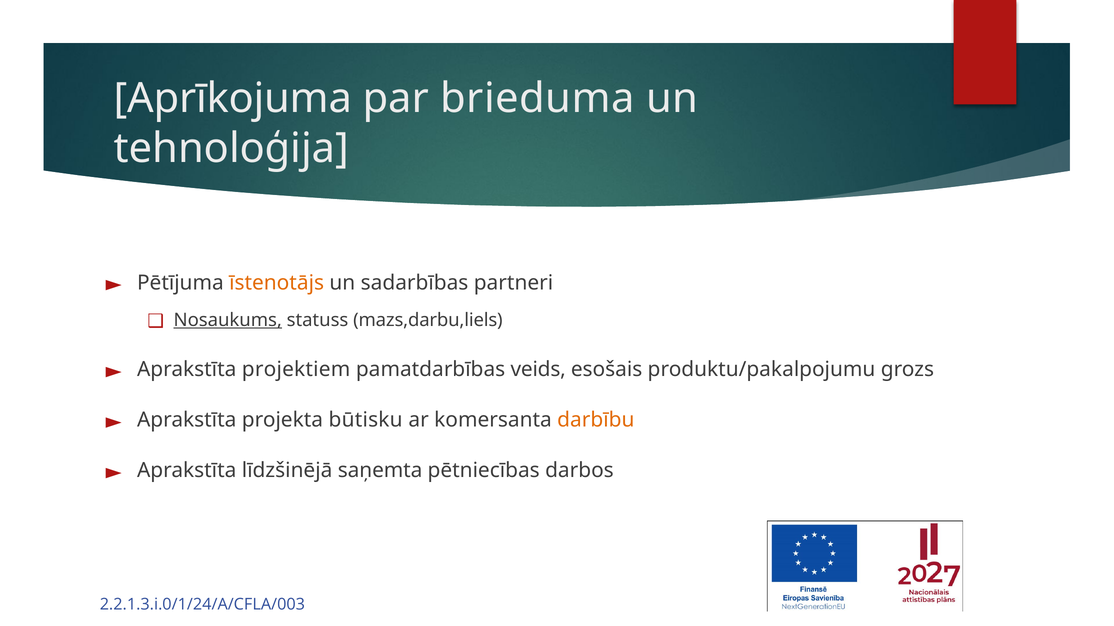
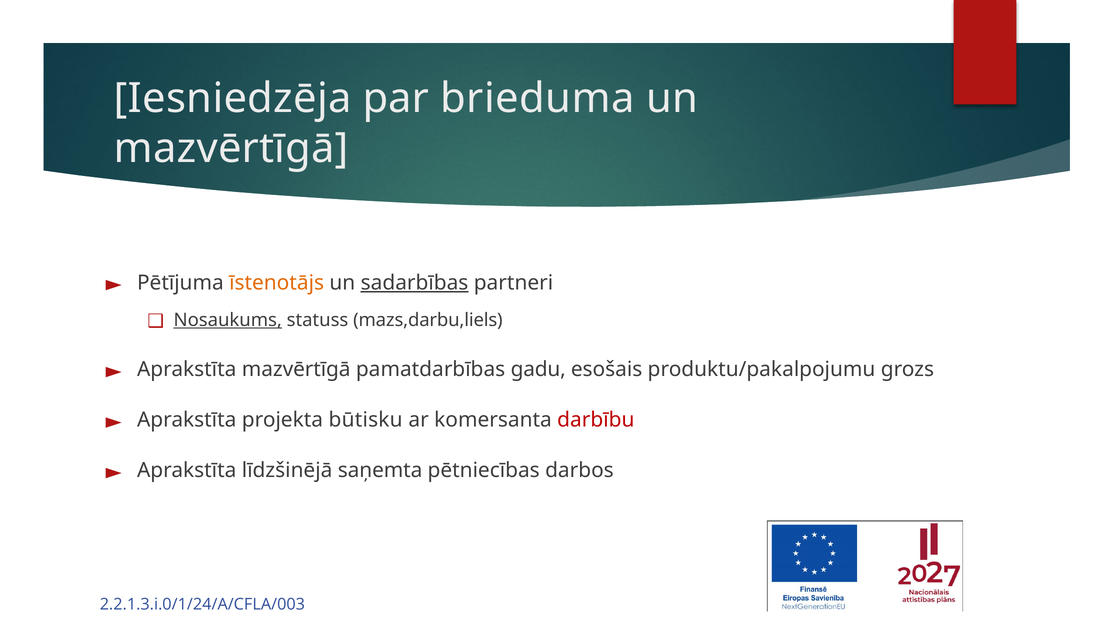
Aprīkojuma: Aprīkojuma -> Iesniedzēja (233, 99)
tehnoloģija: tehnoloģija -> mazvērtīgā (231, 149)
sadarbības underline: none -> present (415, 283)
Aprakstīta projektiem: projektiem -> mazvērtīgā (296, 370)
veids: veids -> gadu (538, 370)
darbību colour: orange -> red (596, 420)
